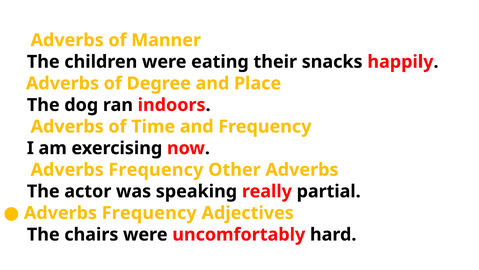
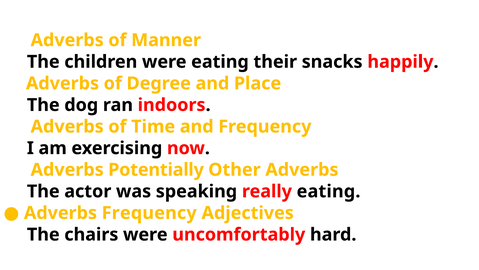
Frequency: Frequency -> Potentially (156, 169)
really partial: partial -> eating (329, 191)
